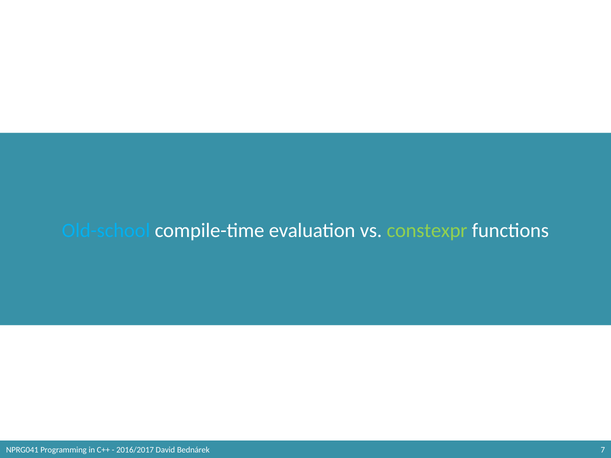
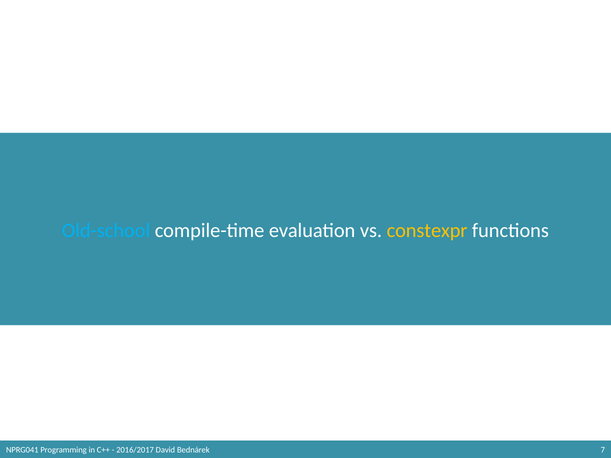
constexpr colour: light green -> yellow (427, 231)
